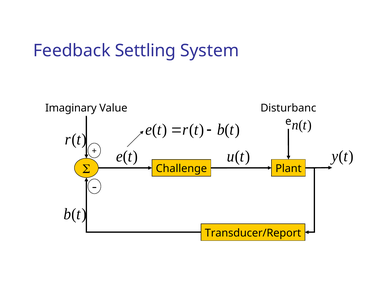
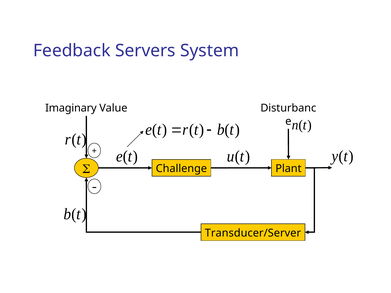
Settling: Settling -> Servers (145, 51)
Transducer/Report: Transducer/Report -> Transducer/Server (253, 233)
